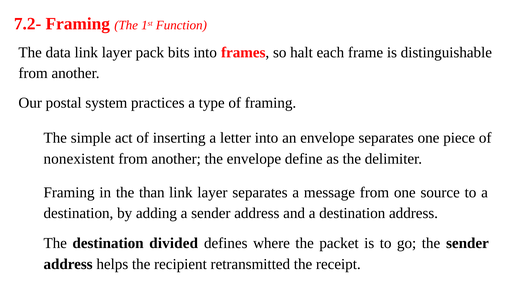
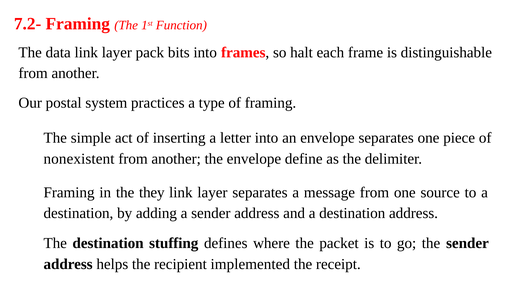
than: than -> they (152, 192)
divided: divided -> stuffing (174, 243)
retransmitted: retransmitted -> implemented (250, 263)
